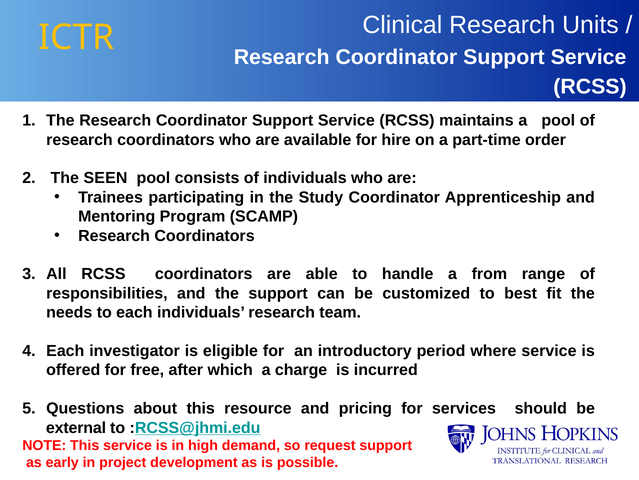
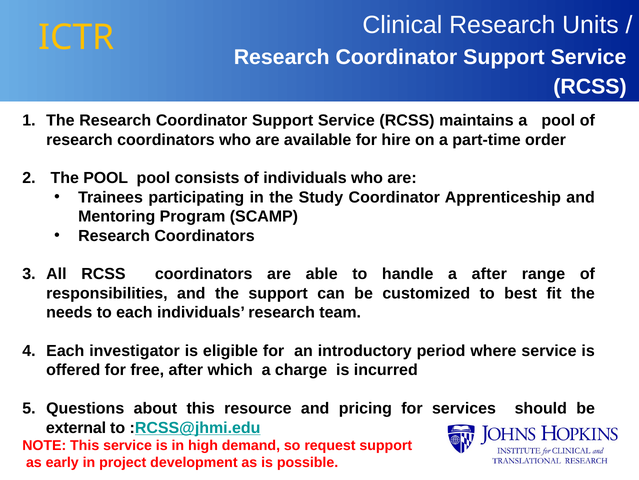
The SEEN: SEEN -> POOL (106, 178)
a from: from -> after (489, 274)
